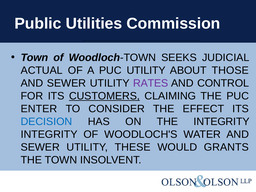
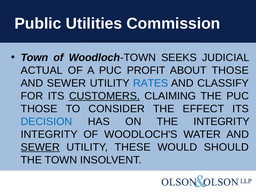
PUC UTILITY: UTILITY -> PROFIT (146, 70)
RATES colour: purple -> blue (151, 83)
CONTROL: CONTROL -> CLASSIFY (223, 83)
ENTER: ENTER -> THOSE (39, 109)
SEWER underline: none -> present (40, 147)
GRANTS: GRANTS -> SHOULD (226, 147)
